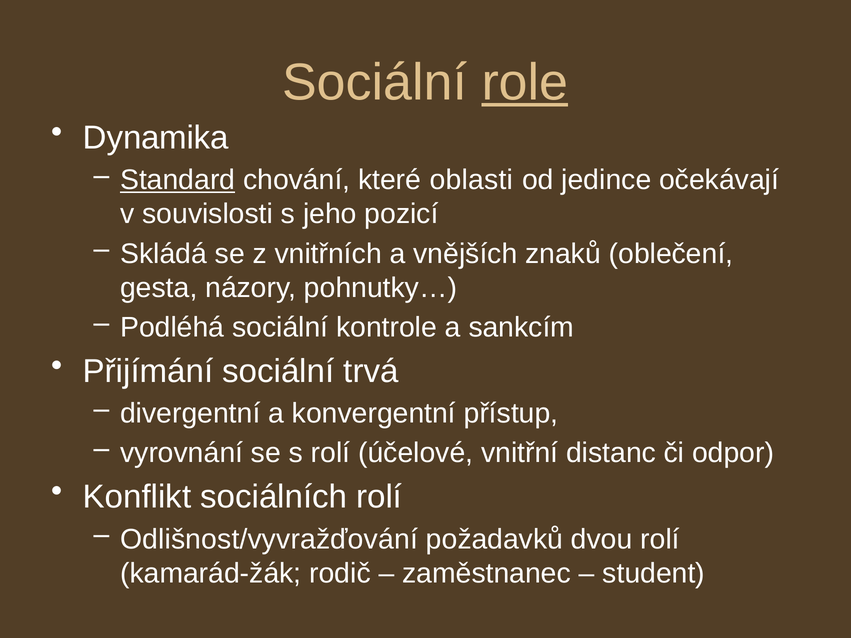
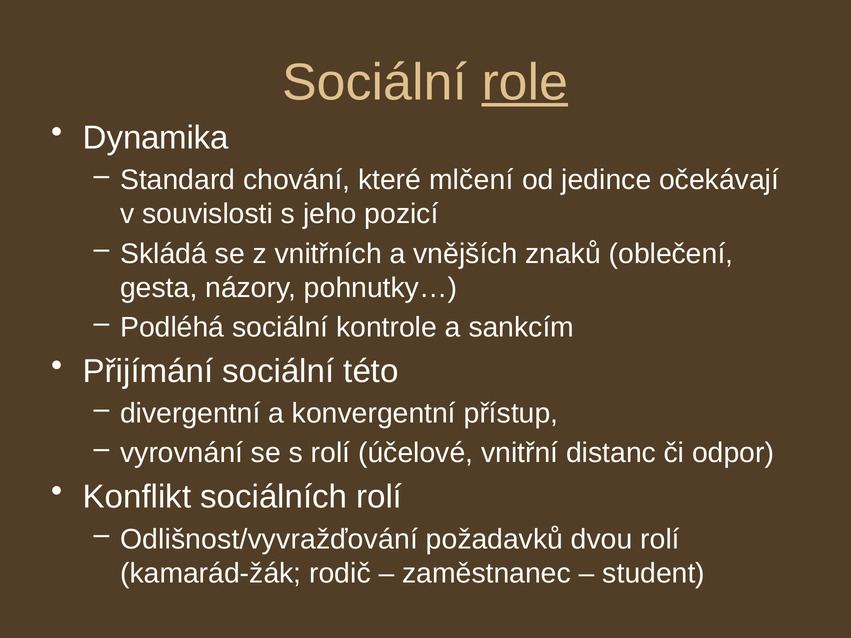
Standard underline: present -> none (178, 180)
oblasti: oblasti -> mlčení (471, 180)
trvá: trvá -> této (371, 371)
